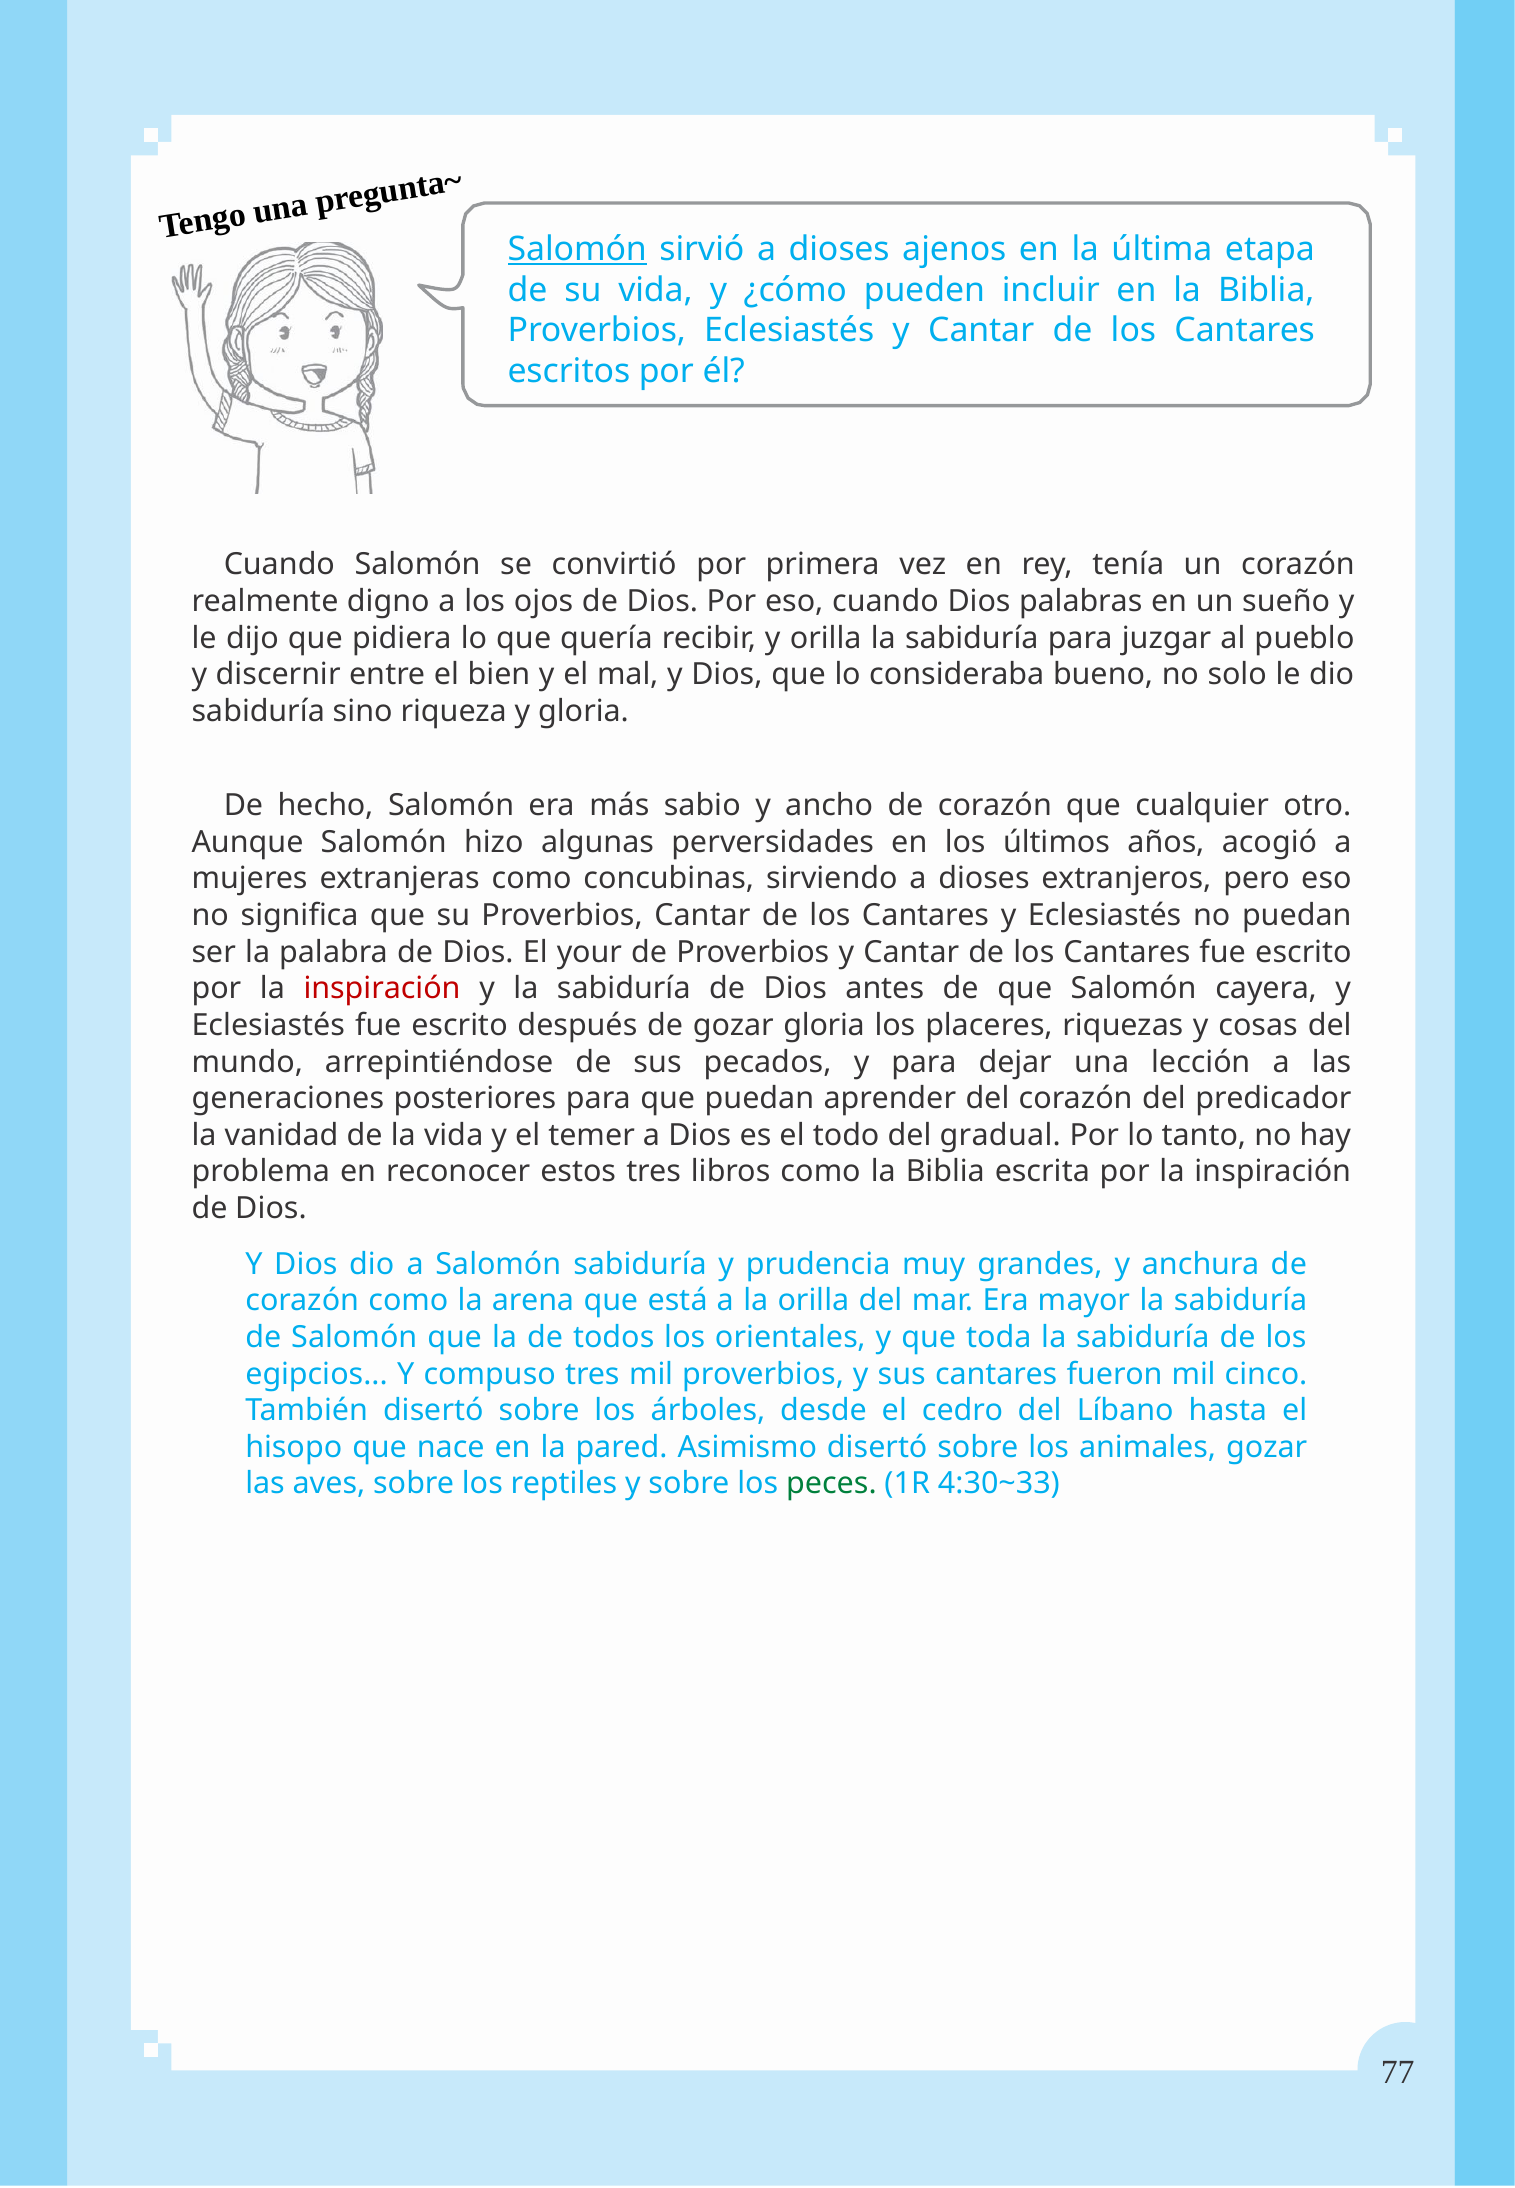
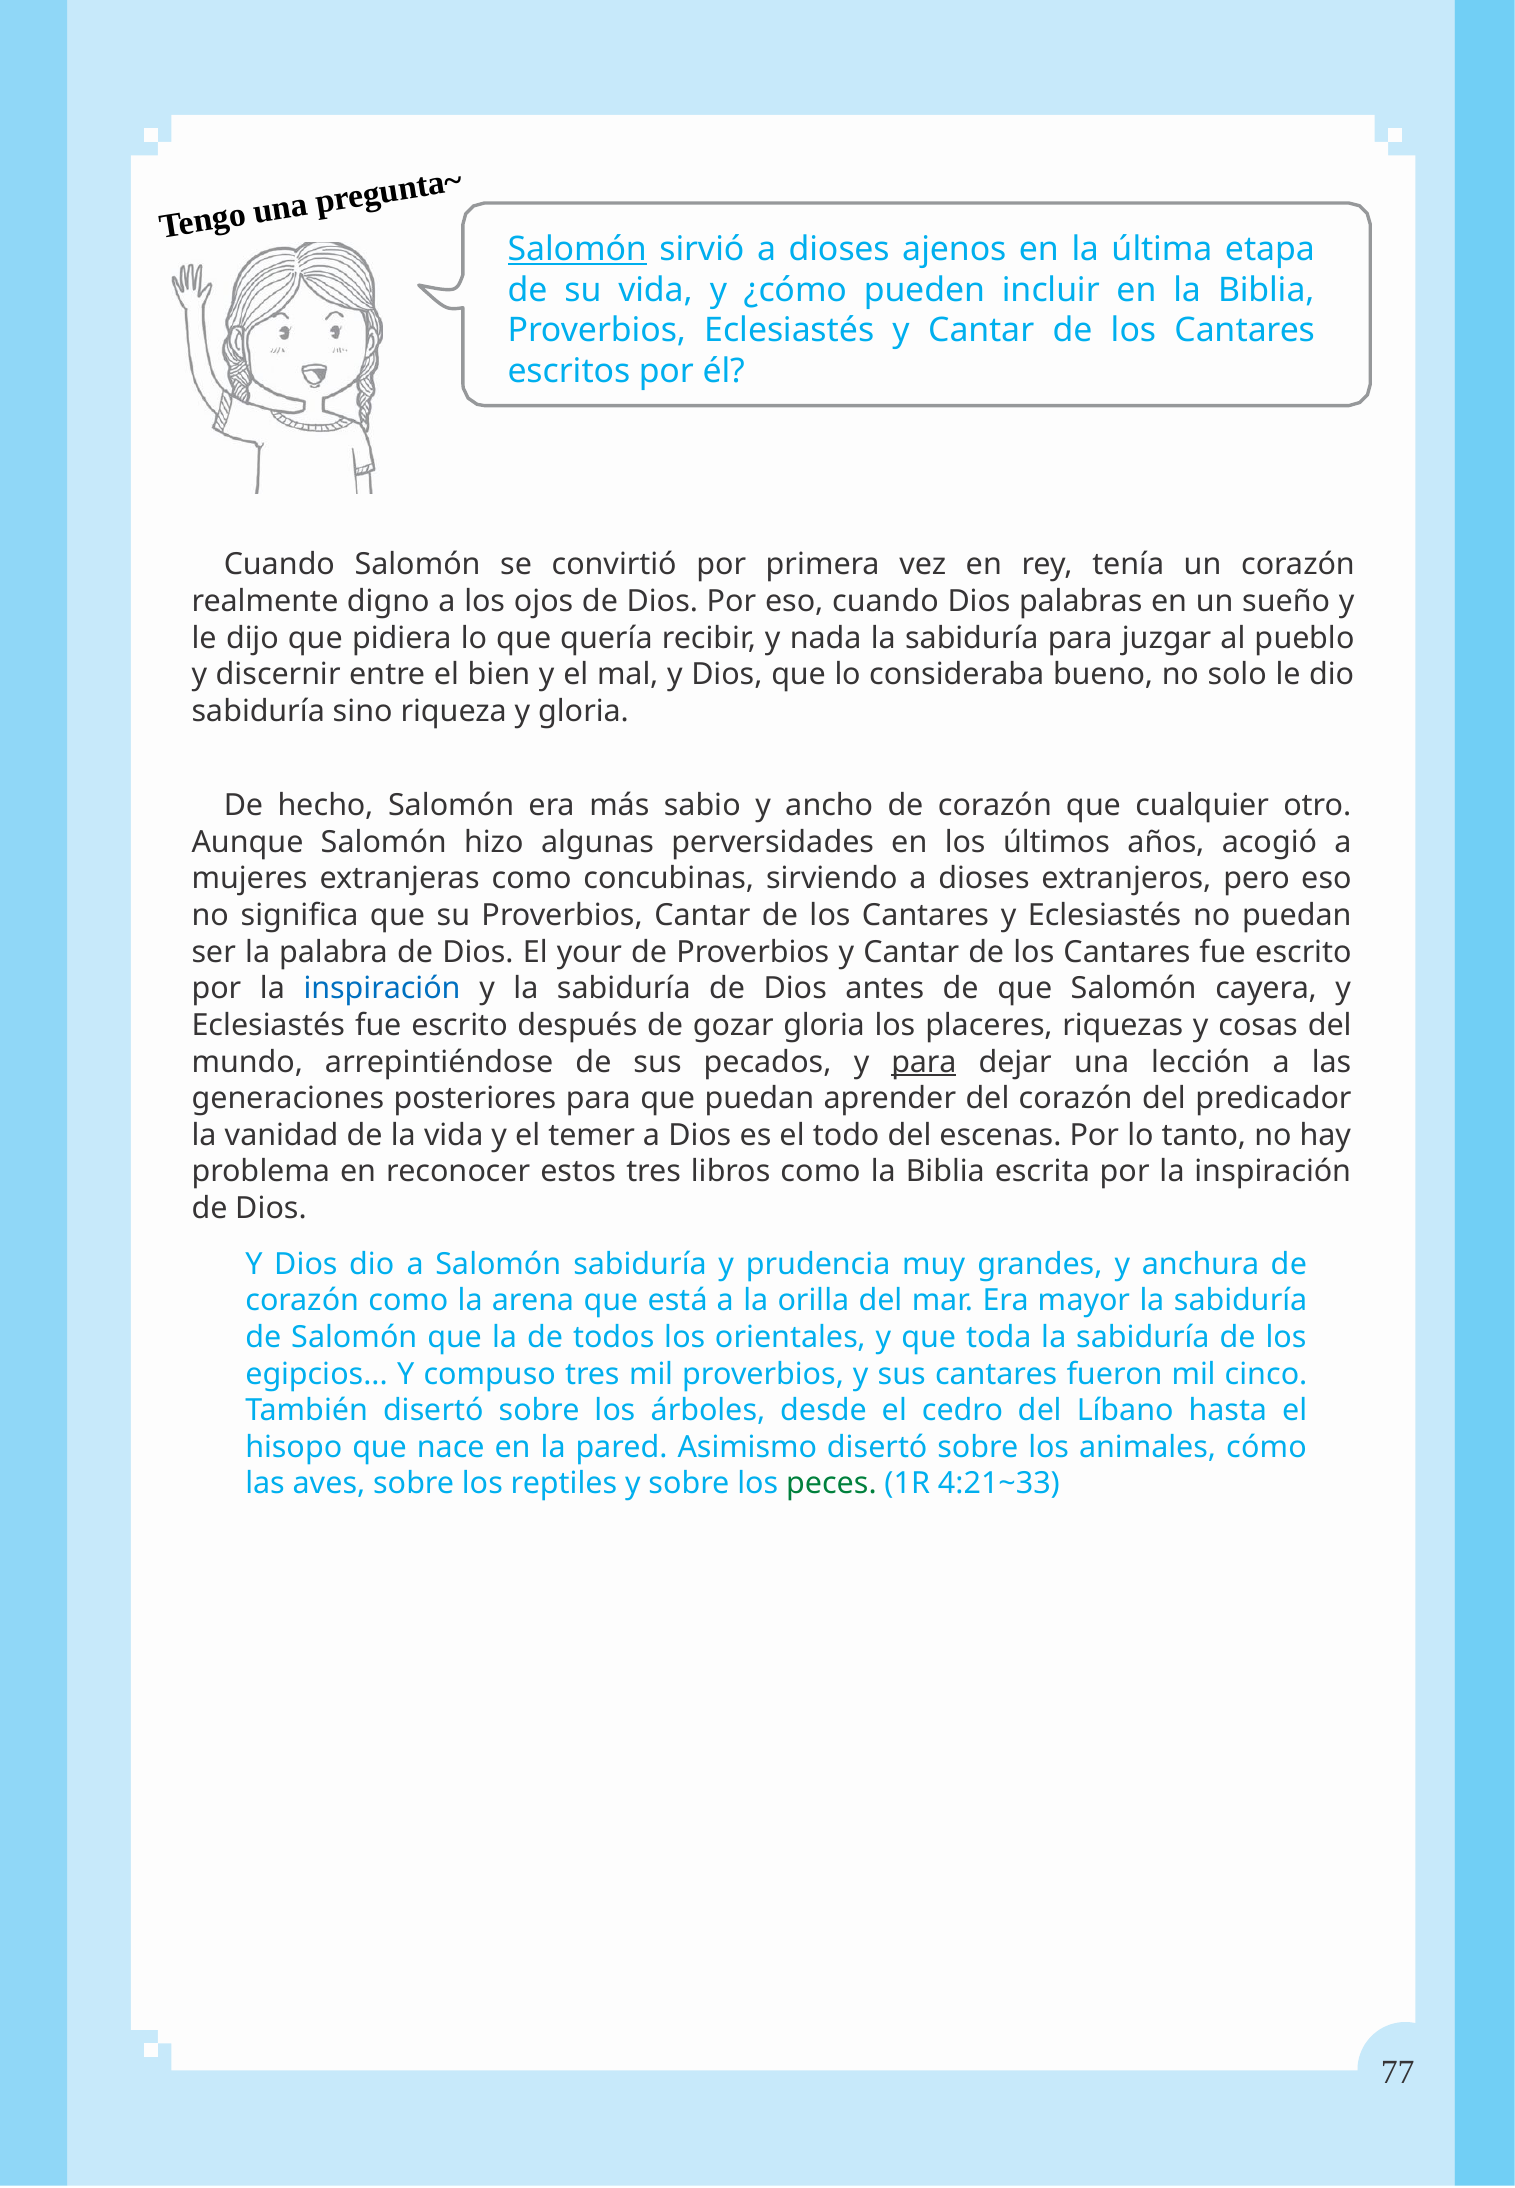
y orilla: orilla -> nada (826, 638)
inspiración colour: red -> blue (382, 989)
para underline: none -> present (924, 1062)
gradual: gradual -> escenas (1000, 1135)
animales gozar: gozar -> cómo (1267, 1447)
4:30~33: 4:30~33 -> 4:21~33 (999, 1484)
